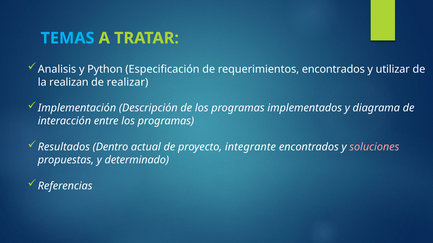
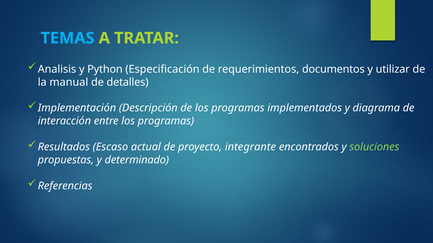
requerimientos encontrados: encontrados -> documentos (333, 69)
realizan: realizan -> manual (69, 82)
realizar: realizar -> detalles (128, 82)
Dentro: Dentro -> Escaso (110, 147)
soluciones colour: pink -> light green (374, 147)
